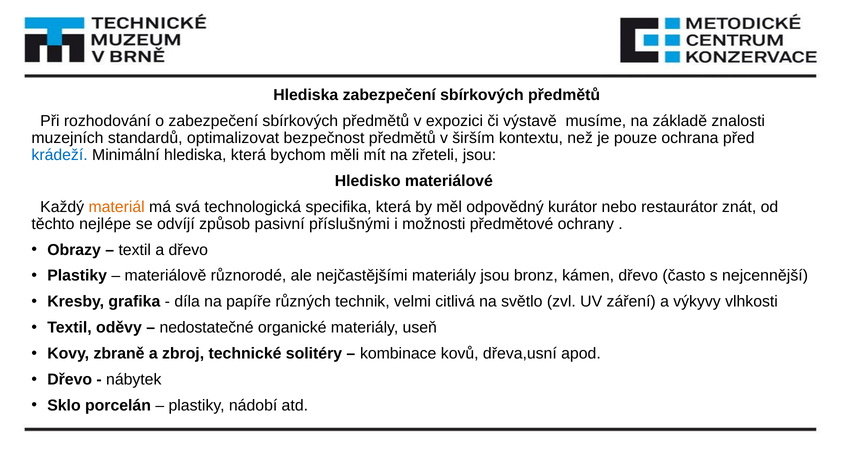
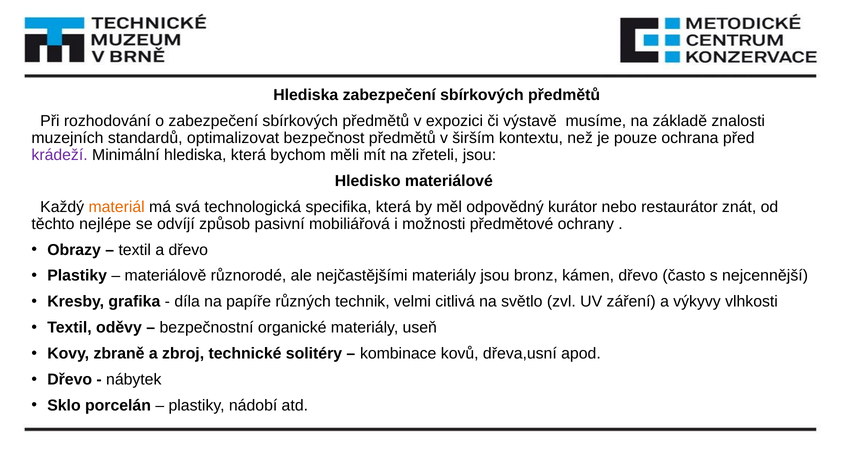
krádeží colour: blue -> purple (60, 155)
příslušnými: příslušnými -> mobiliářová (349, 224)
nedostatečné: nedostatečné -> bezpečnostní (207, 327)
